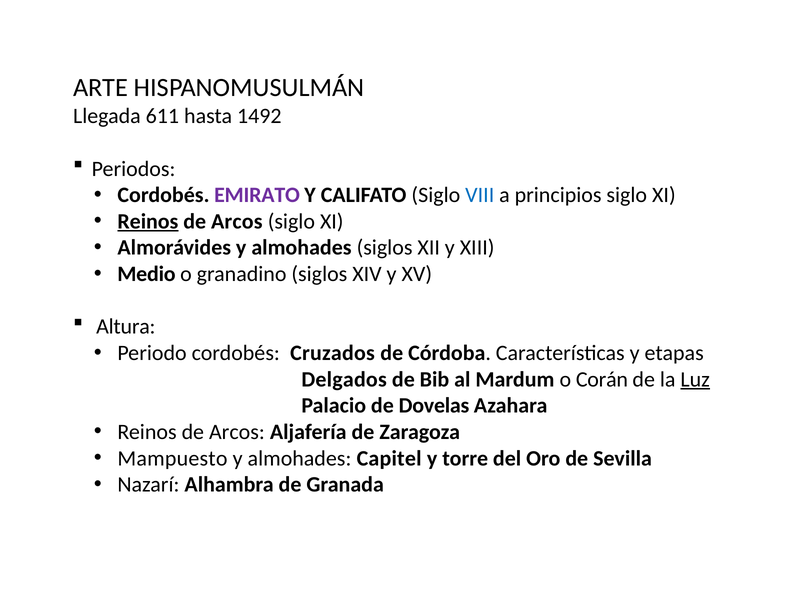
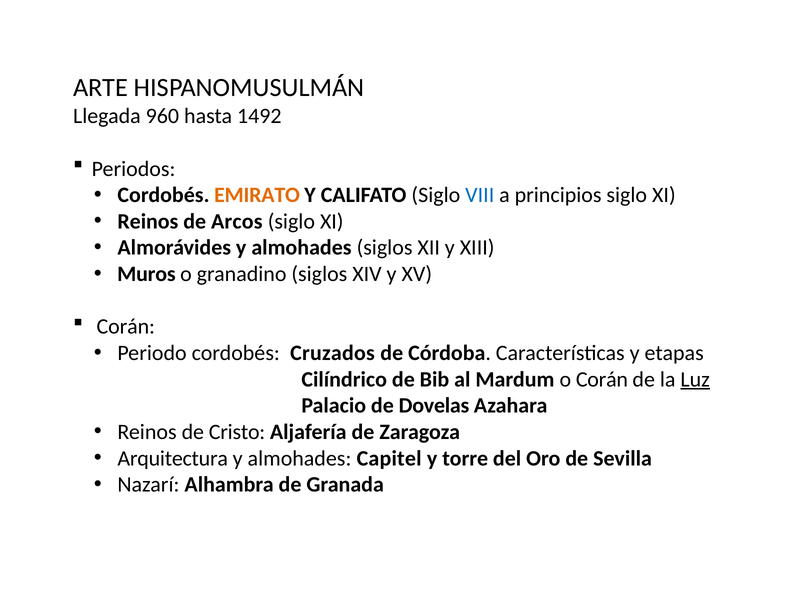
611: 611 -> 960 (162, 116)
EMIRATO colour: purple -> orange (257, 195)
Reinos underline: present -> none (148, 222)
Medio: Medio -> Muros (146, 274)
Altura: Altura -> Corán (126, 327)
Delgados: Delgados -> Cilíndrico (344, 380)
Arcos: Arcos -> Cristo (237, 432)
Mampuesto: Mampuesto -> Arquitectura (173, 459)
